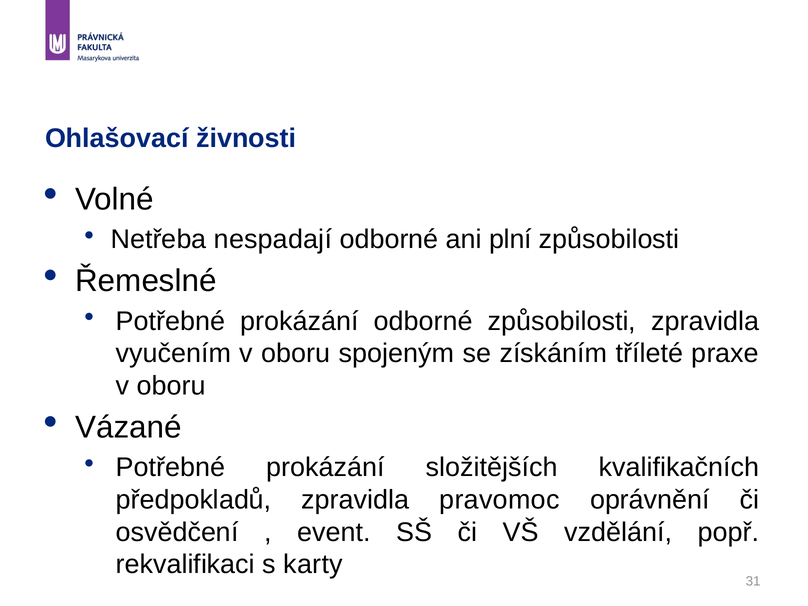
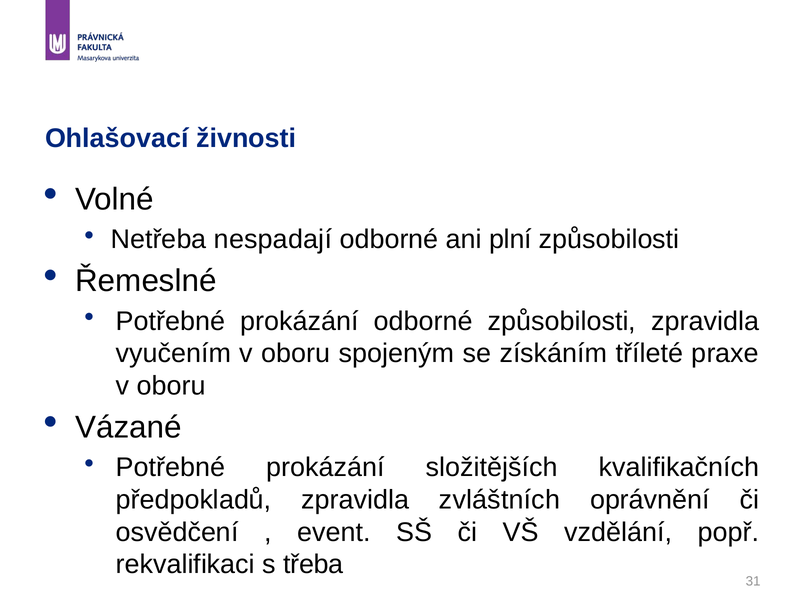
pravomoc: pravomoc -> zvláštních (499, 500)
karty: karty -> třeba (313, 565)
